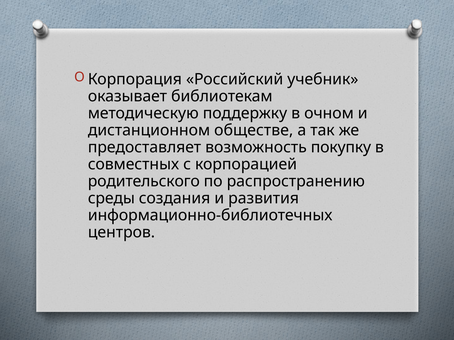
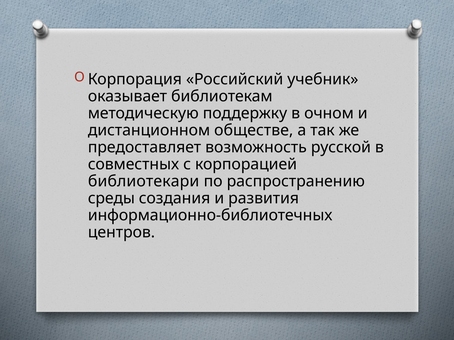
покупку: покупку -> русской (341, 147)
родительского: родительского -> библиотекари (144, 181)
